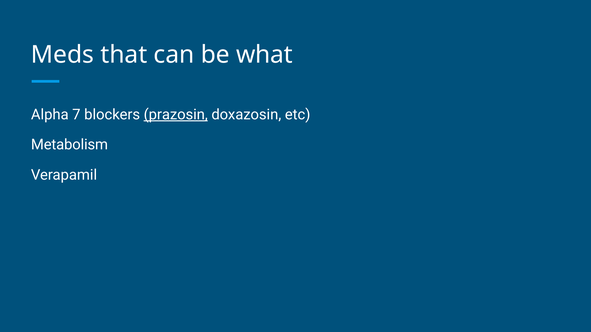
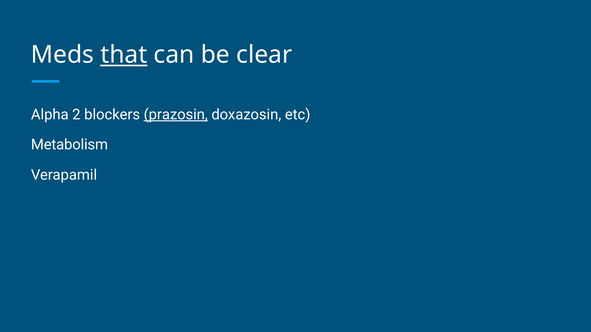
that underline: none -> present (124, 55)
what: what -> clear (264, 55)
7: 7 -> 2 (76, 115)
